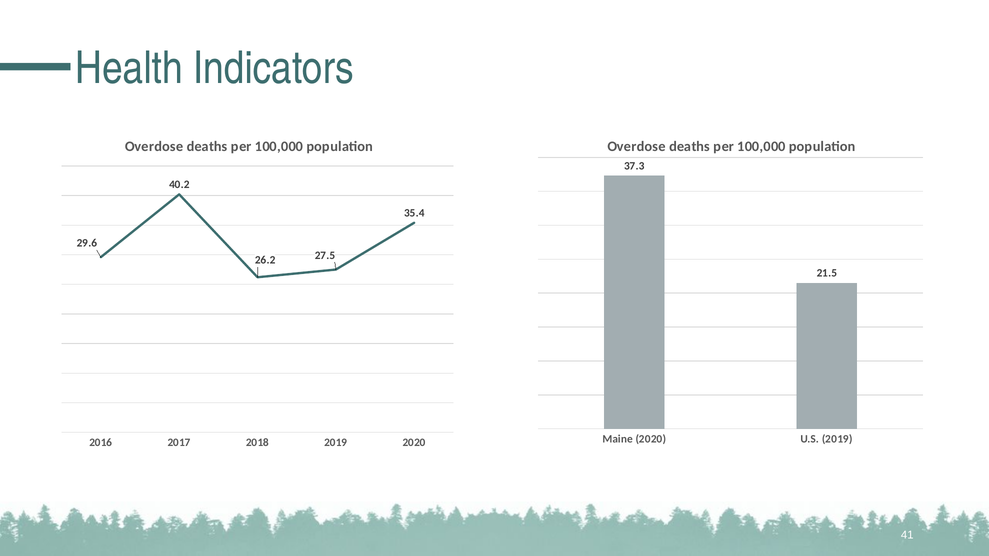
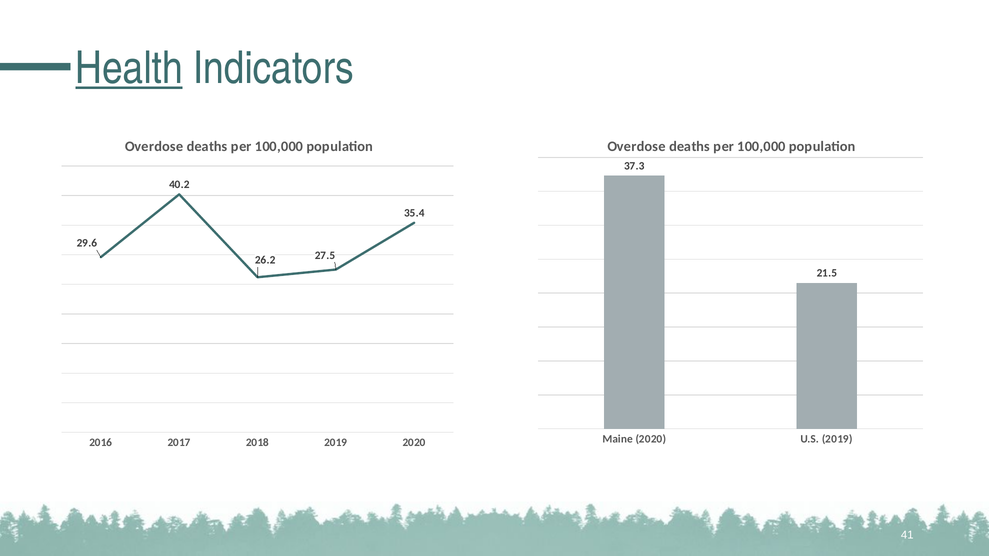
Health underline: none -> present (129, 68)
